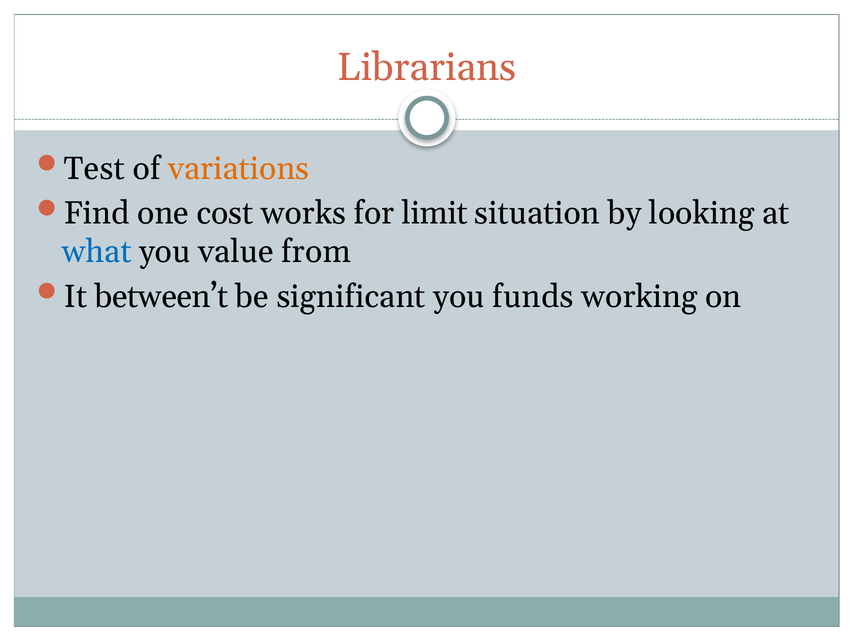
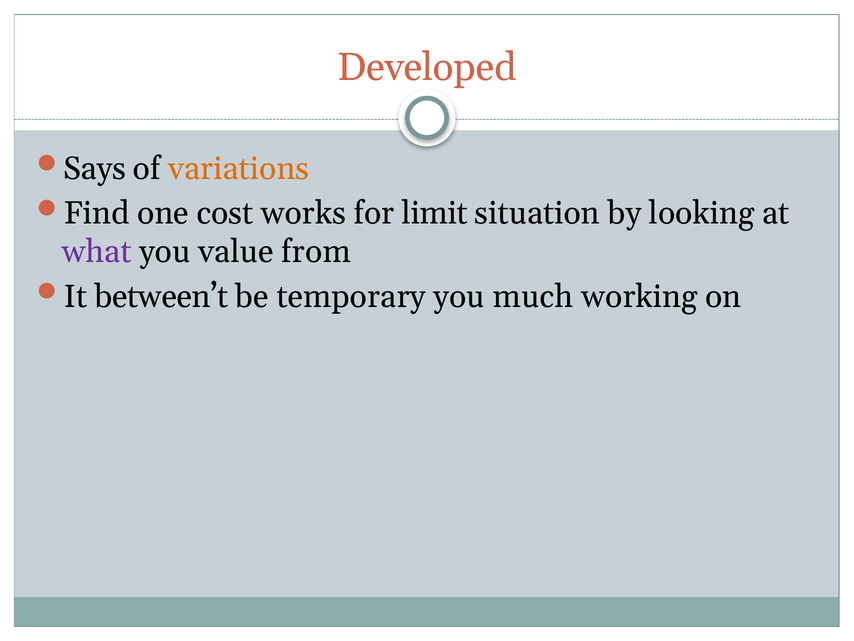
Librarians: Librarians -> Developed (427, 67)
Test: Test -> Says (95, 168)
what colour: blue -> purple (97, 252)
significant: significant -> temporary (351, 297)
funds: funds -> much (533, 297)
